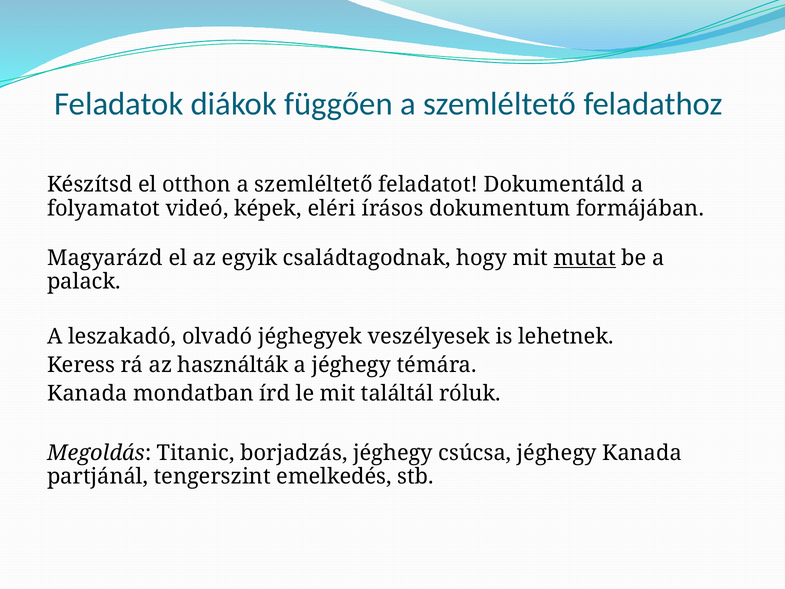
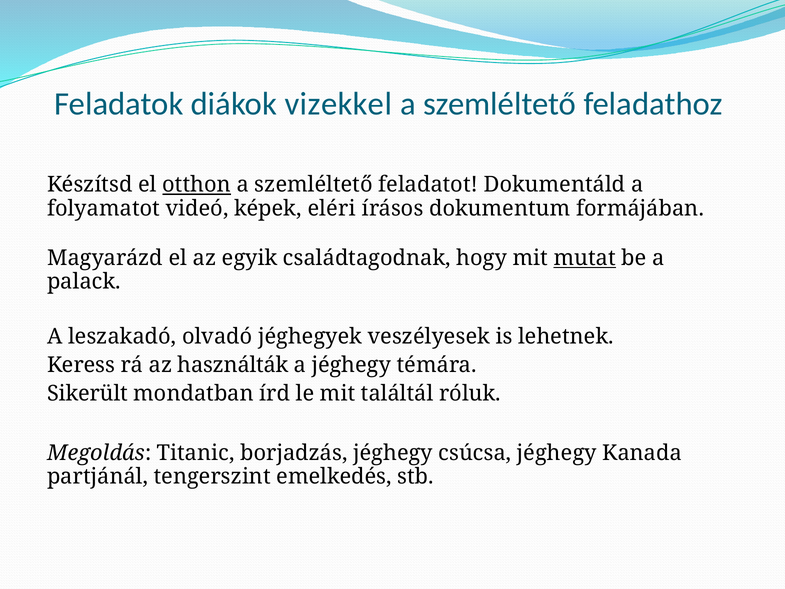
függően: függően -> vizekkel (338, 104)
otthon underline: none -> present (197, 185)
Kanada: Kanada -> Sikerült (87, 394)
